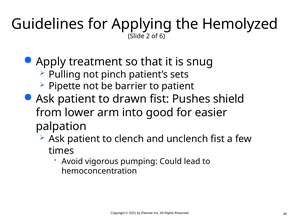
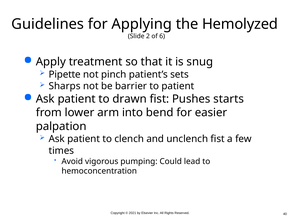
Pulling: Pulling -> Pipette (65, 74)
Pipette: Pipette -> Sharps (65, 86)
shield: shield -> starts (229, 99)
good: good -> bend (160, 113)
